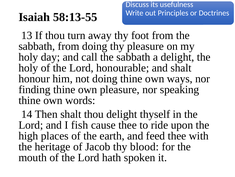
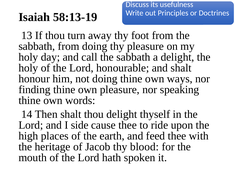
58:13-55: 58:13-55 -> 58:13-19 (75, 17)
fish: fish -> side (80, 124)
